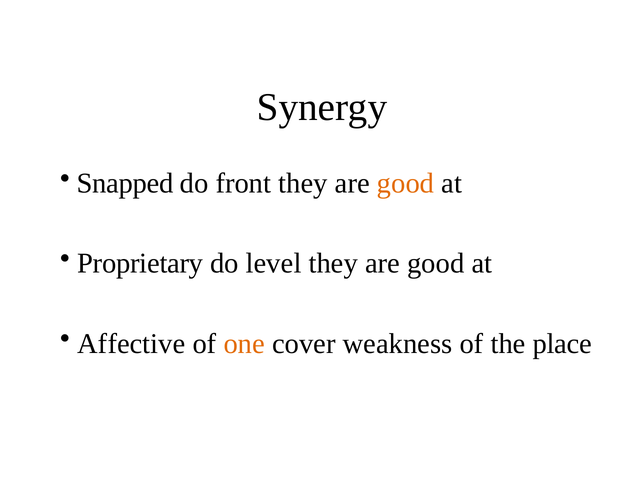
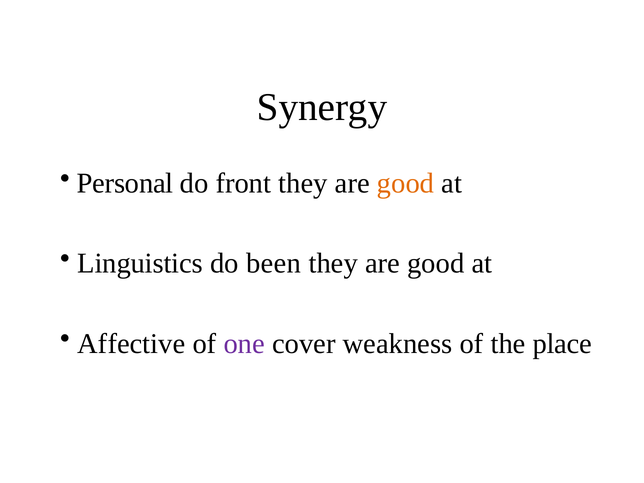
Snapped: Snapped -> Personal (125, 183)
Proprietary: Proprietary -> Linguistics (140, 263)
level: level -> been (274, 263)
one colour: orange -> purple (244, 344)
